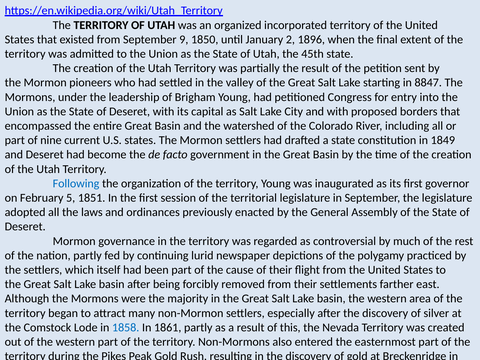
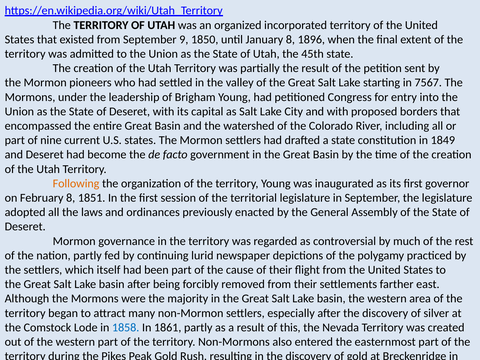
January 2: 2 -> 8 (290, 39)
8847: 8847 -> 7567 (428, 83)
Following colour: blue -> orange (76, 183)
February 5: 5 -> 8 (71, 198)
